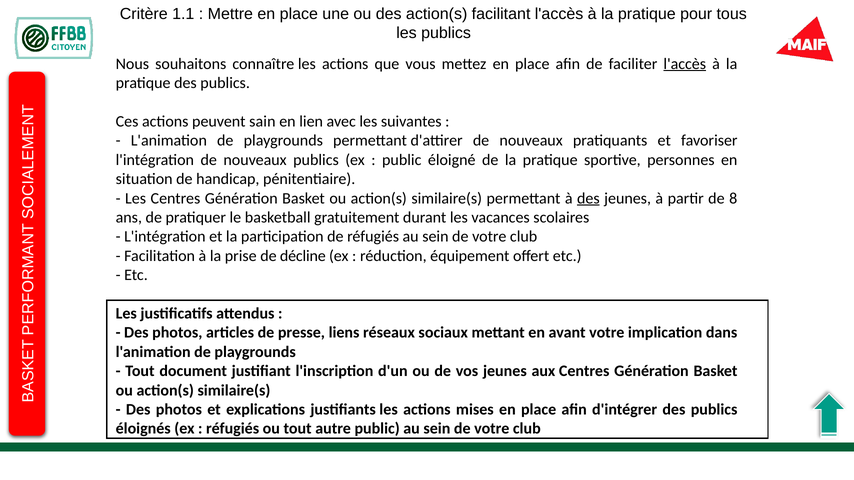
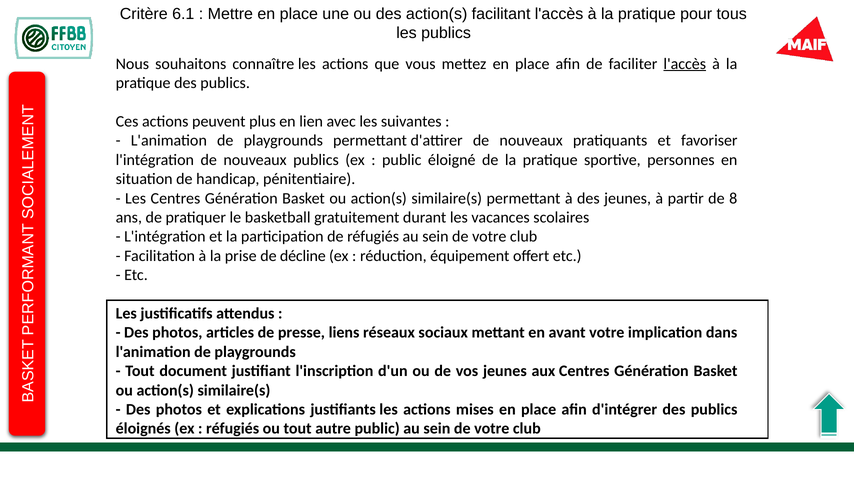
1.1: 1.1 -> 6.1 (183, 14)
sain: sain -> plus (262, 122)
des underline: present -> none (588, 198)
